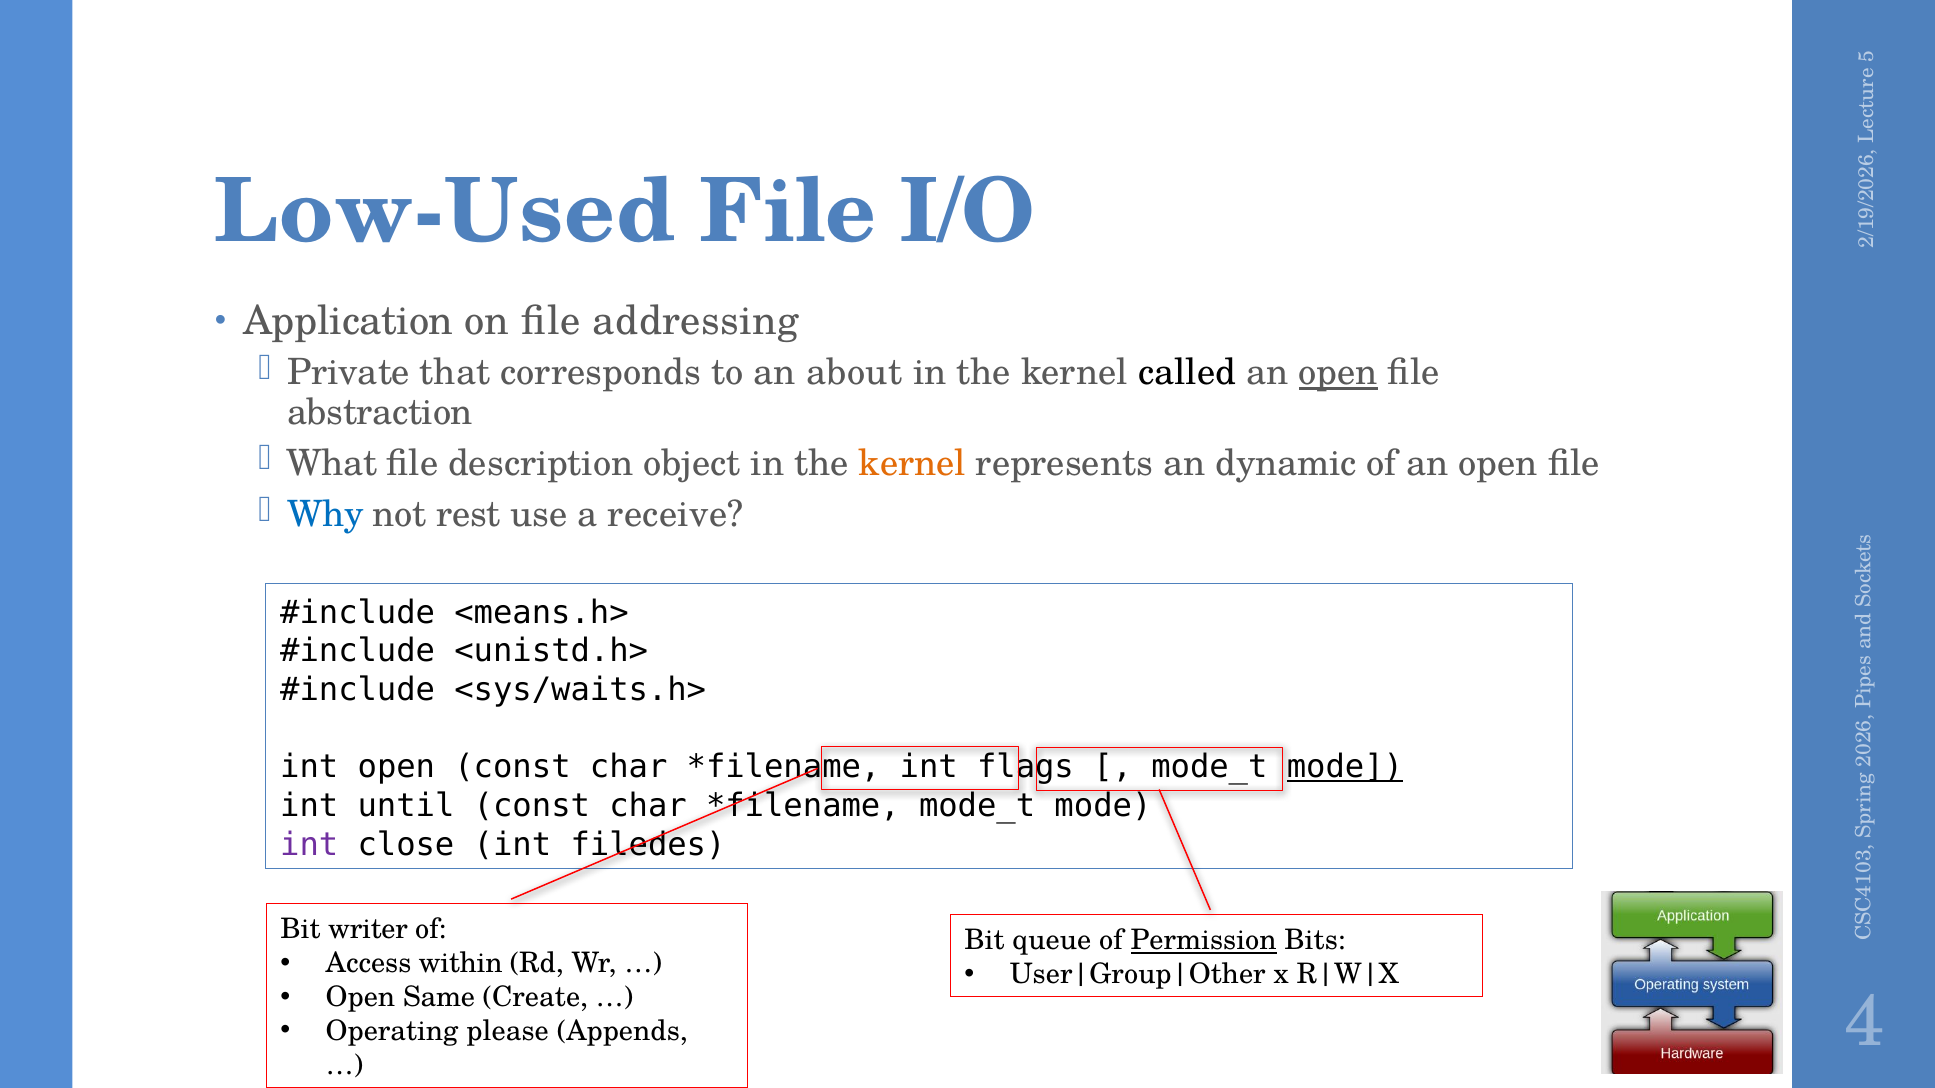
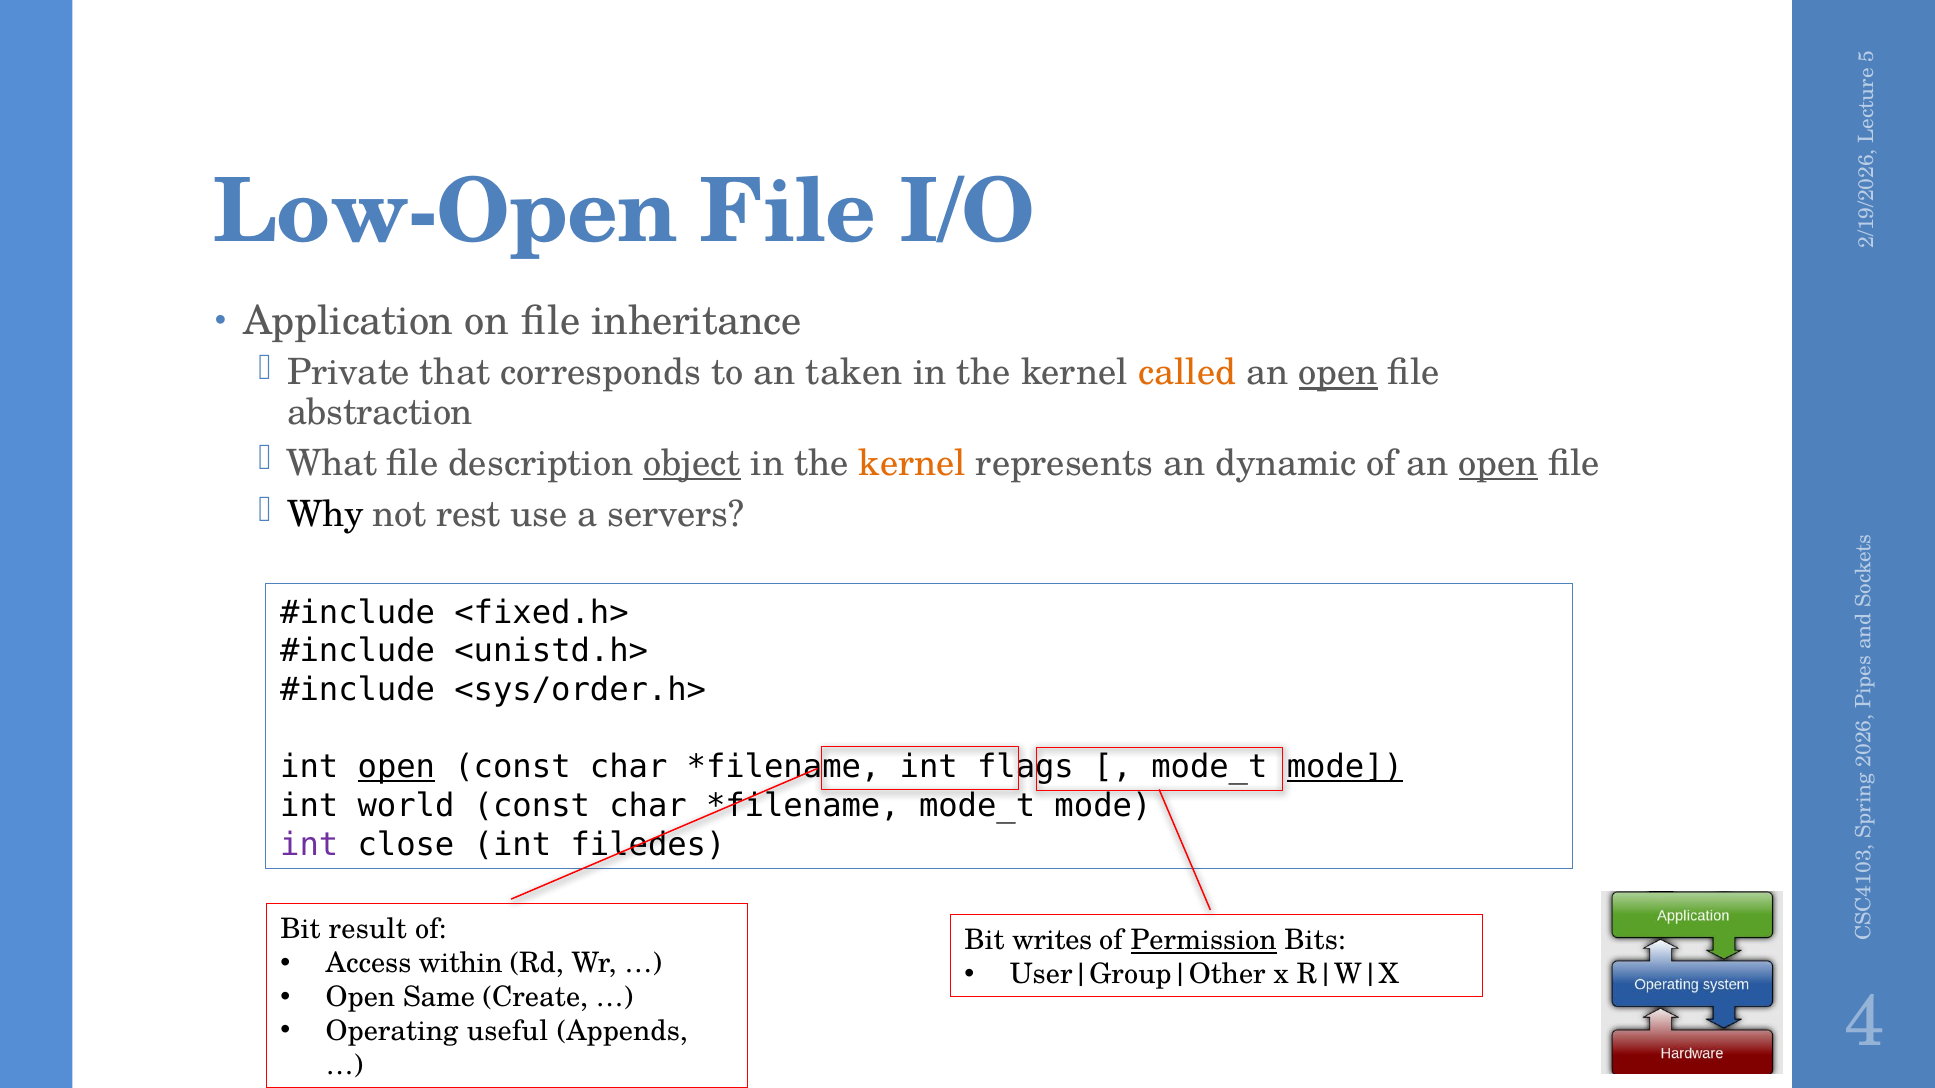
Low-Used: Low-Used -> Low-Open (446, 213)
addressing: addressing -> inheritance (696, 321)
about: about -> taken (854, 373)
called colour: black -> orange (1187, 373)
object underline: none -> present (692, 464)
open underline: none -> present (1498, 464)
Why colour: blue -> black (325, 515)
receive: receive -> servers (676, 515)
<means.h>: <means.h> -> <fixed.h> (542, 613)
<sys/waits.h>: <sys/waits.h> -> <sys/order.h> (580, 690)
open underline: none -> present (396, 768)
until: until -> world (406, 806)
writer: writer -> result (368, 930)
queue: queue -> writes (1052, 941)
please: please -> useful (507, 1032)
